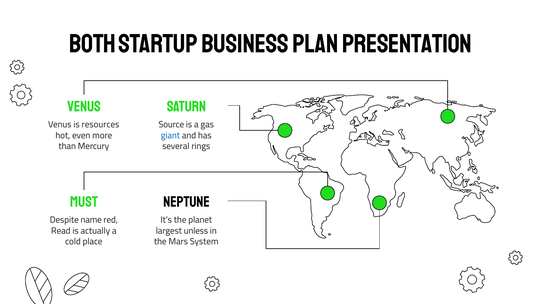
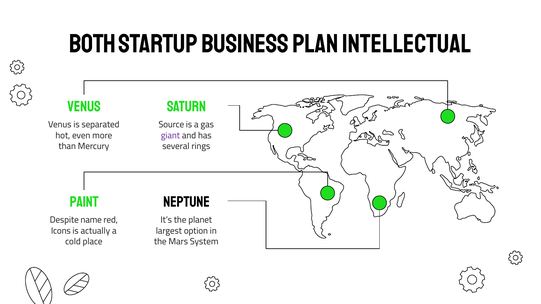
Presentation: Presentation -> Intellectual (407, 44)
resources: resources -> separated (100, 125)
giant colour: blue -> purple (170, 136)
Must: Must -> Paint (84, 202)
Read: Read -> Icons (61, 231)
unless: unless -> option (196, 231)
